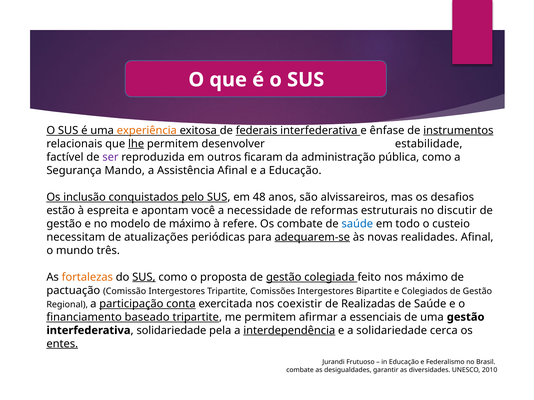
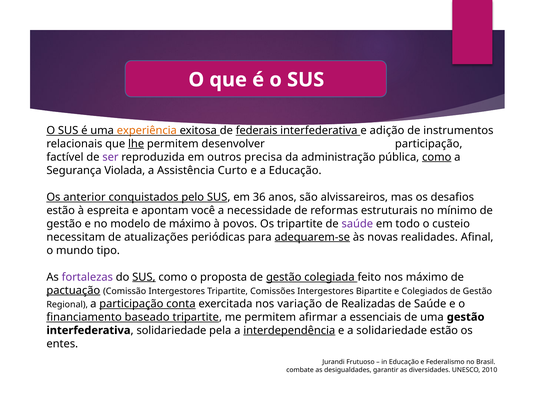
ênfase: ênfase -> adição (387, 131)
instrumentos underline: present -> none (458, 131)
e estabilidade: estabilidade -> participação (429, 144)
ficaram: ficaram -> precisa (263, 157)
como underline: none -> present (437, 157)
Mando: Mando -> Violada (125, 171)
Assistência Afinal: Afinal -> Curto (233, 171)
inclusão: inclusão -> anterior (84, 197)
48: 48 -> 36 (259, 197)
discutir: discutir -> mínimo (457, 211)
refere: refere -> povos (240, 224)
Os combate: combate -> tripartite (300, 224)
saúde colour: blue -> purple (357, 224)
três: três -> tipo (108, 251)
fortalezas colour: orange -> purple (87, 277)
pactuação underline: none -> present (73, 291)
coexistir: coexistir -> variação (300, 304)
solidariedade cerca: cerca -> estão (444, 331)
entes underline: present -> none (62, 344)
